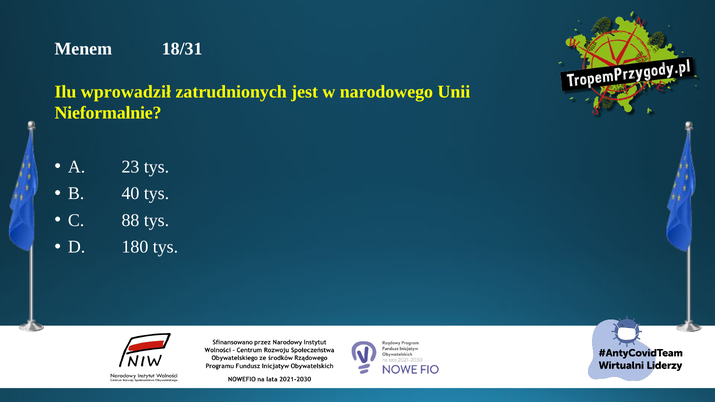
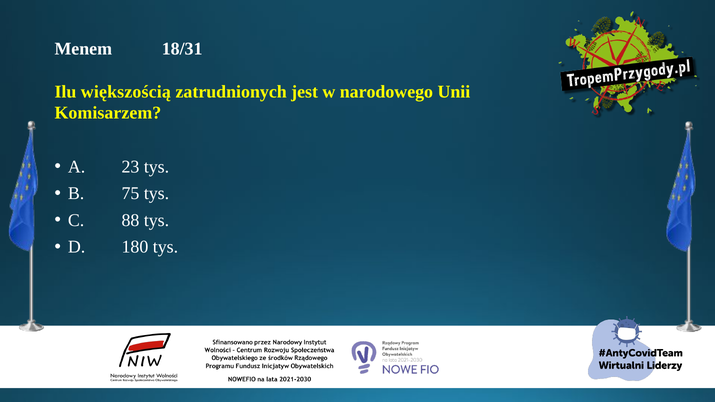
wprowadził: wprowadził -> większością (126, 92)
Nieformalnie: Nieformalnie -> Komisarzem (108, 113)
40: 40 -> 75 (130, 194)
